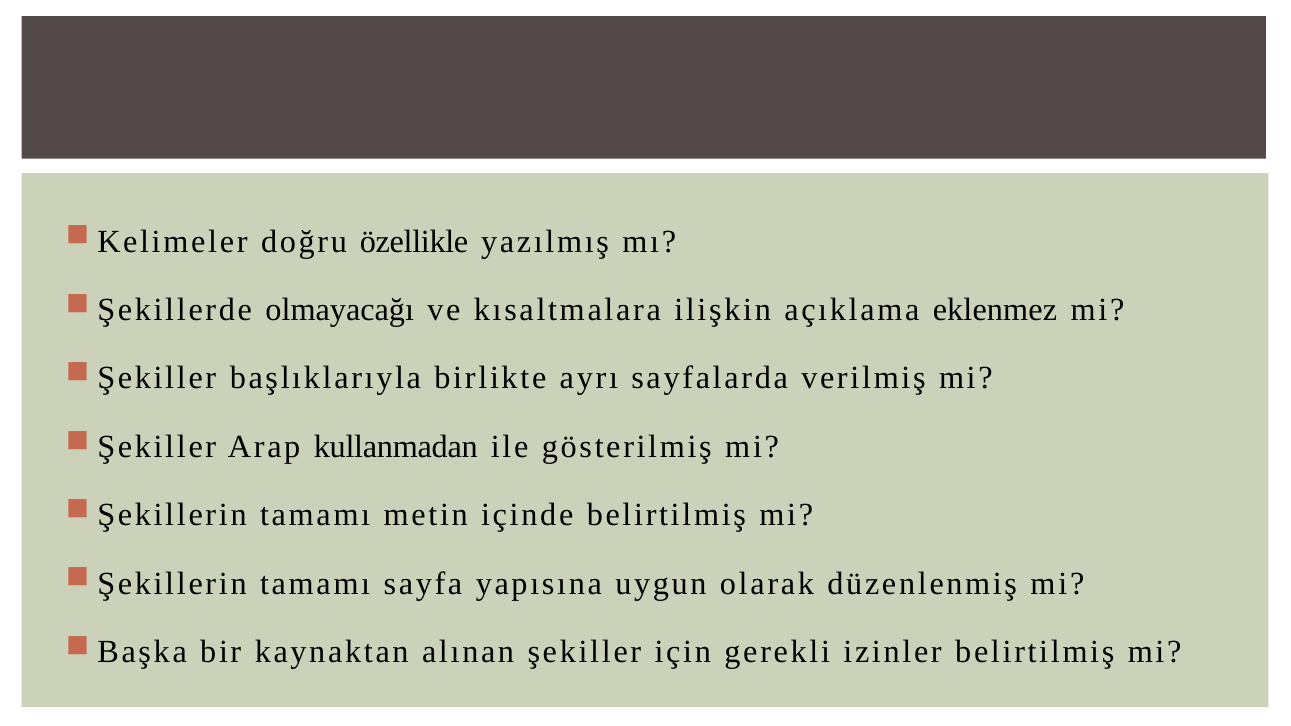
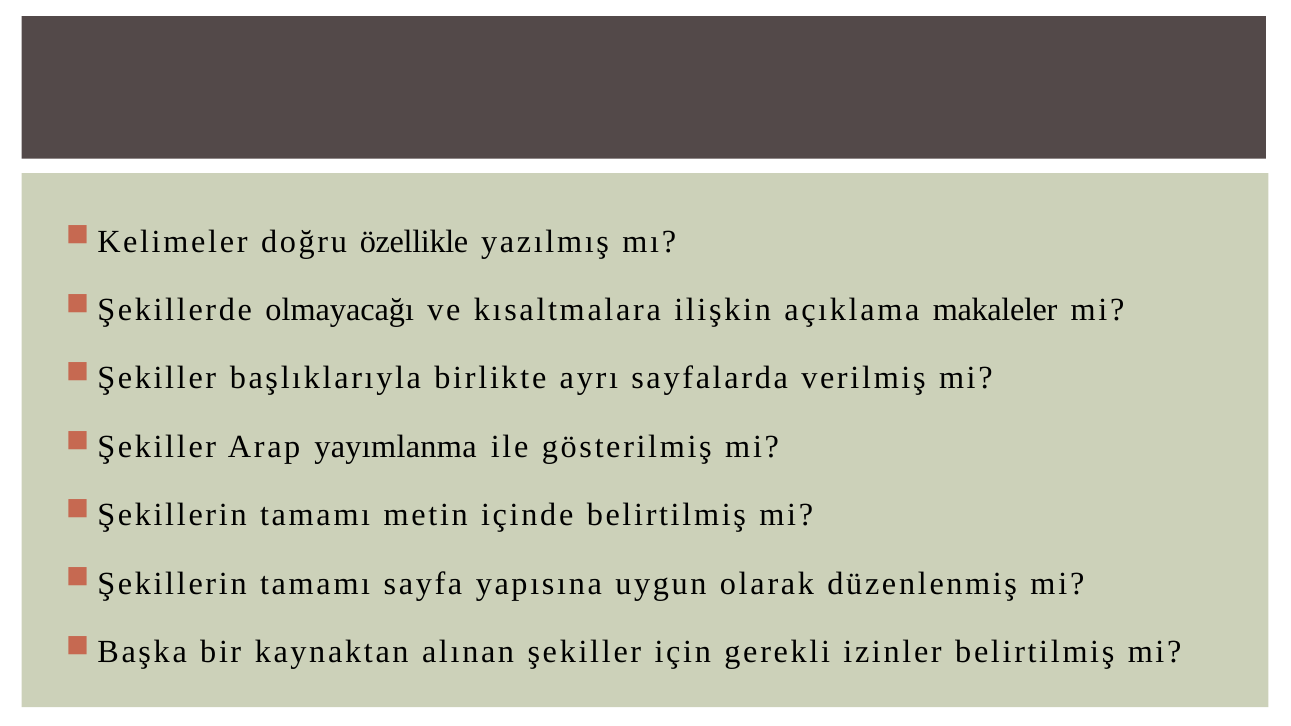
eklenmez: eklenmez -> makaleler (995, 310)
kullanmadan: kullanmadan -> yayımlanma (395, 447)
